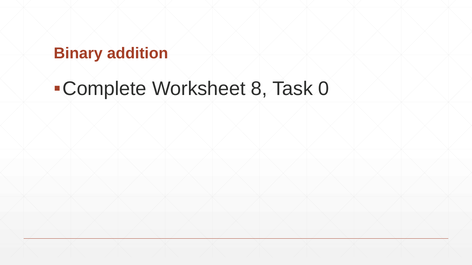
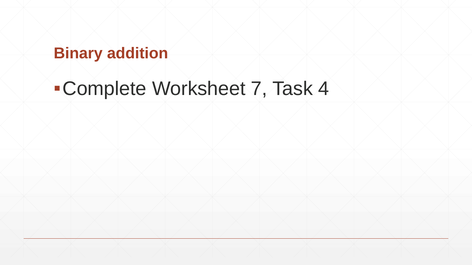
8: 8 -> 7 (259, 89)
0: 0 -> 4 (324, 89)
